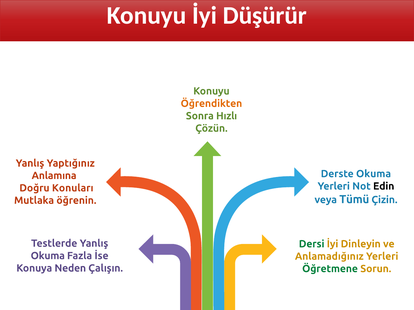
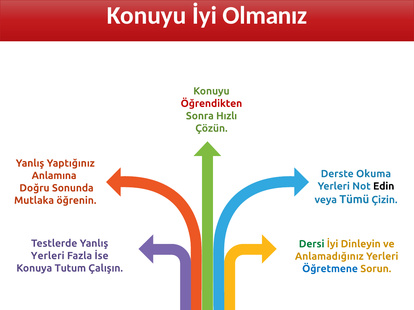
Düşürür: Düşürür -> Olmanız (265, 16)
Öğrendikten colour: orange -> red (211, 104)
Konuları: Konuları -> Sonunda (73, 188)
Okuma: Okuma -> Yerleri (48, 256)
Neden: Neden -> Tutum (70, 269)
Öğretmene colour: green -> blue (330, 269)
